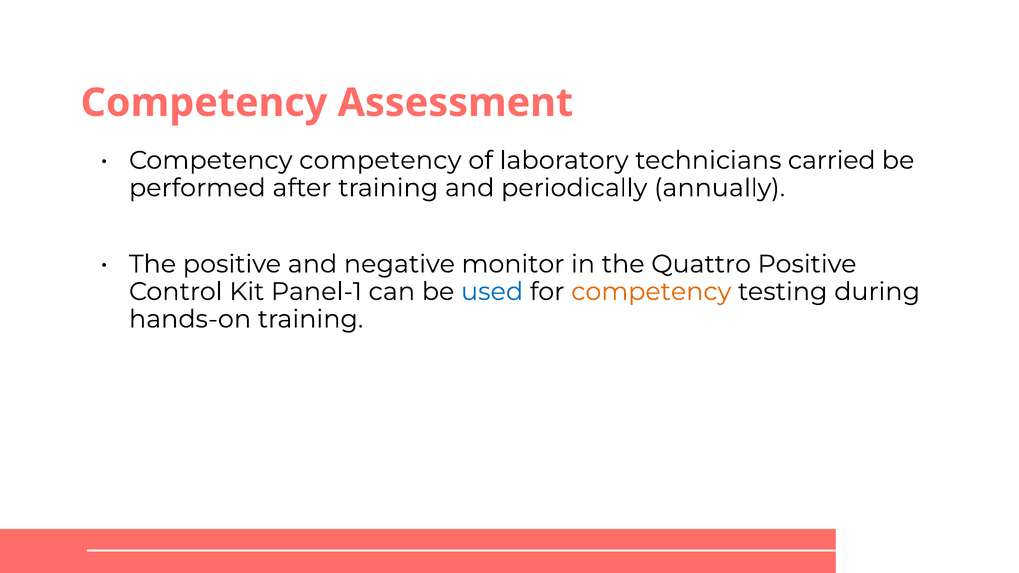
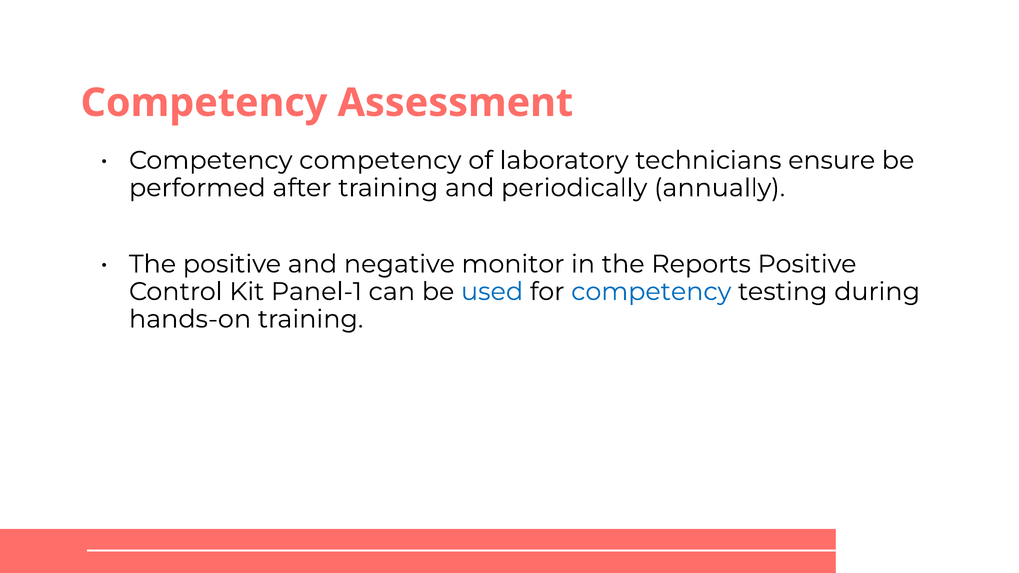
carried: carried -> ensure (832, 160)
Quattro: Quattro -> Reports (701, 264)
competency colour: orange -> blue (651, 292)
